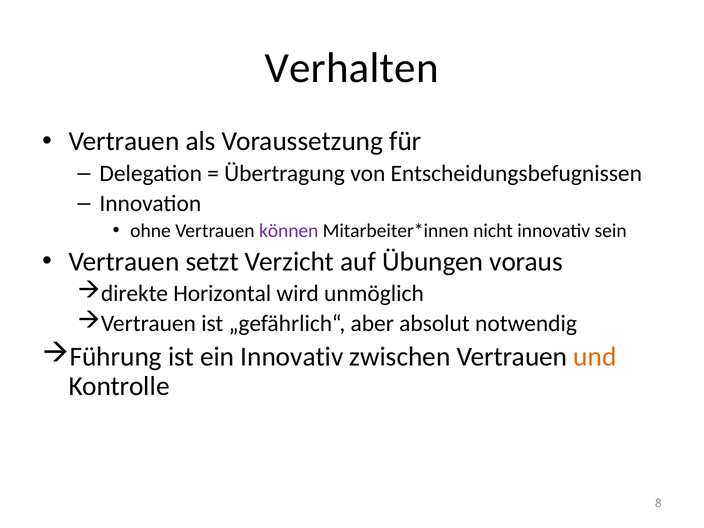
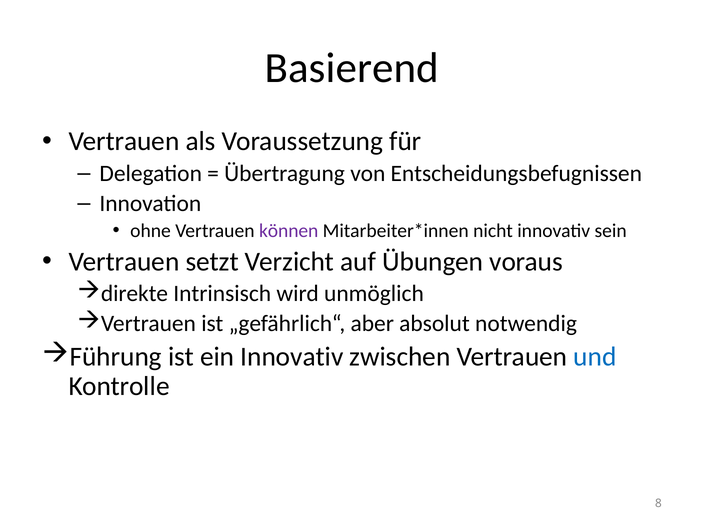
Verhalten: Verhalten -> Basierend (352, 68)
Horizontal: Horizontal -> Intrinsisch (222, 294)
und colour: orange -> blue (595, 357)
